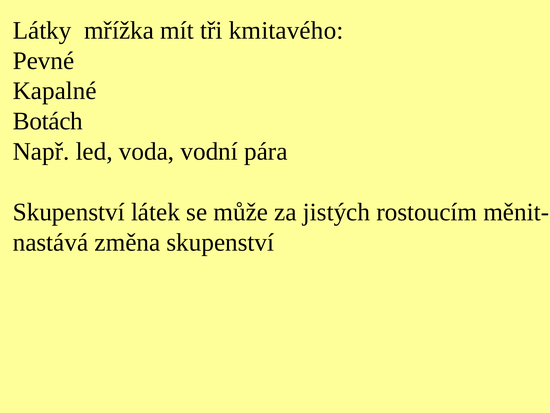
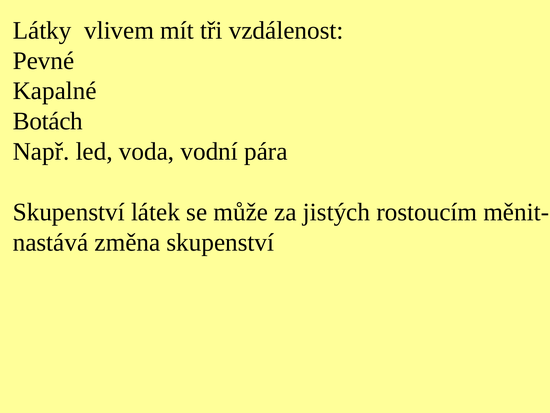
mřížka: mřížka -> vlivem (119, 30)
kmitavého: kmitavého -> vzdálenost (286, 30)
